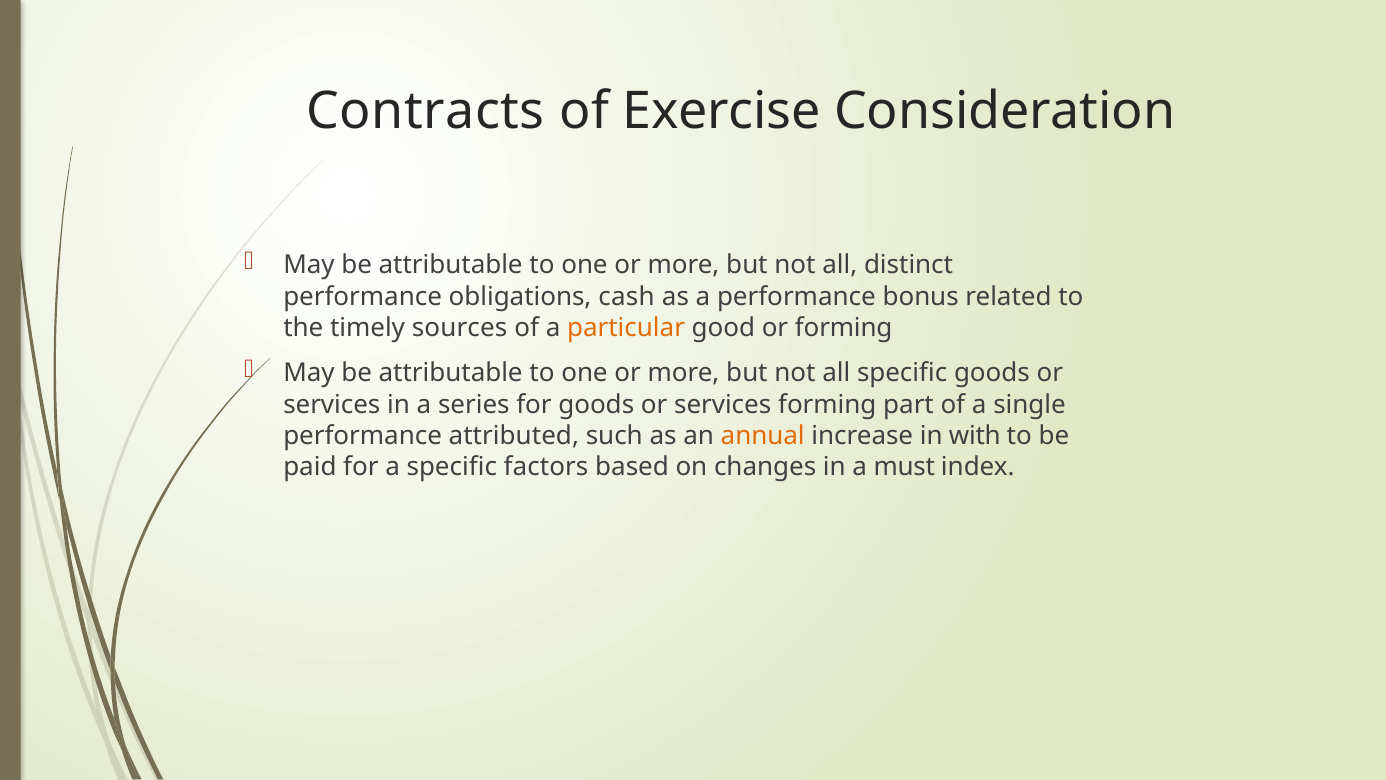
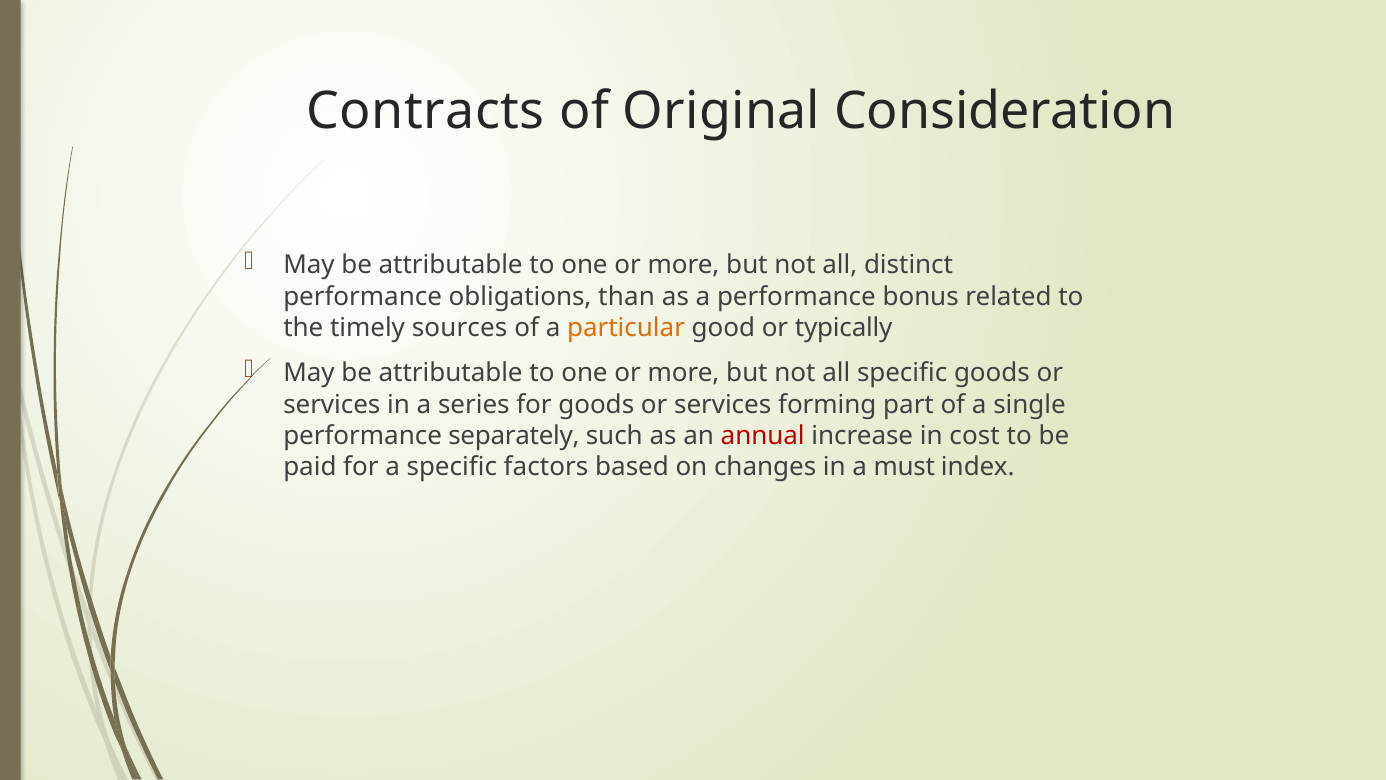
Exercise: Exercise -> Original (721, 111)
cash: cash -> than (627, 296)
or forming: forming -> typically (844, 328)
attributed: attributed -> separately (514, 436)
annual colour: orange -> red (763, 436)
with: with -> cost (975, 436)
